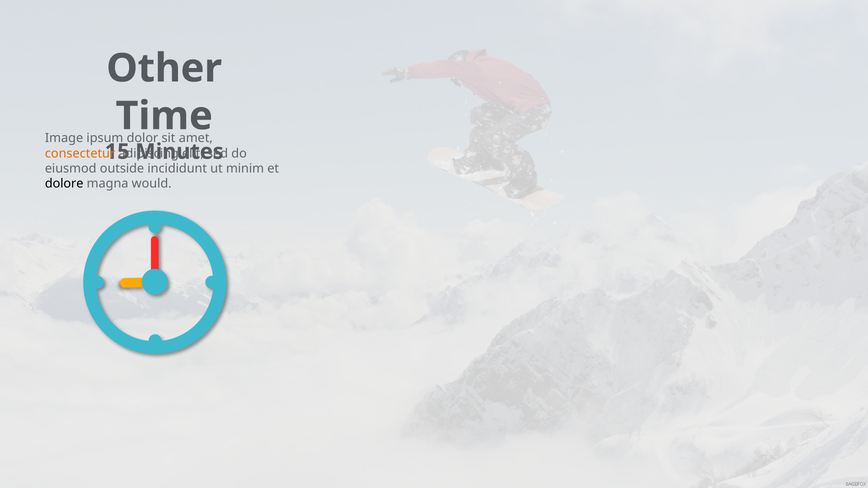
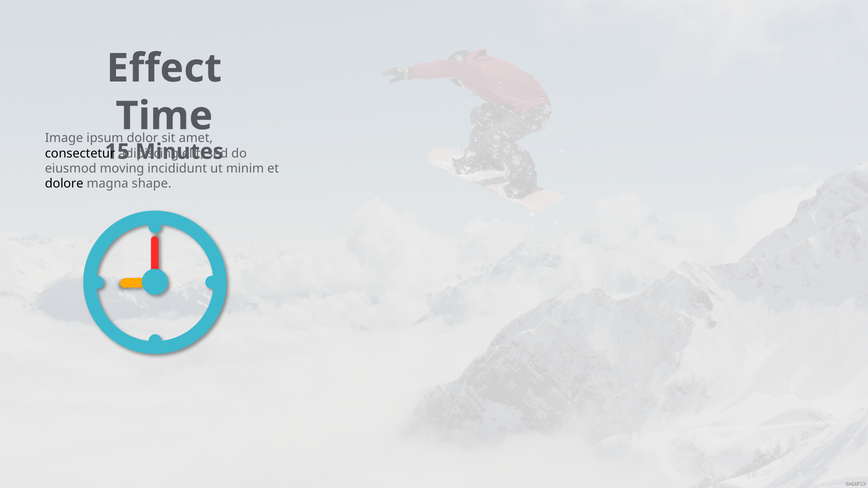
Other: Other -> Effect (164, 68)
consectetur colour: orange -> black (80, 153)
outside: outside -> moving (122, 169)
would: would -> shape (152, 184)
